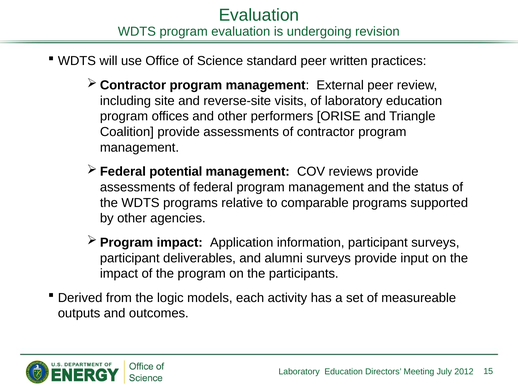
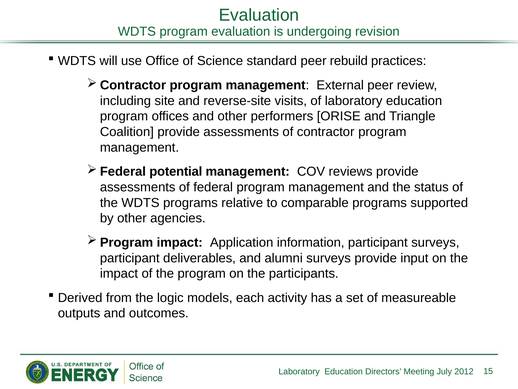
written: written -> rebuild (349, 61)
